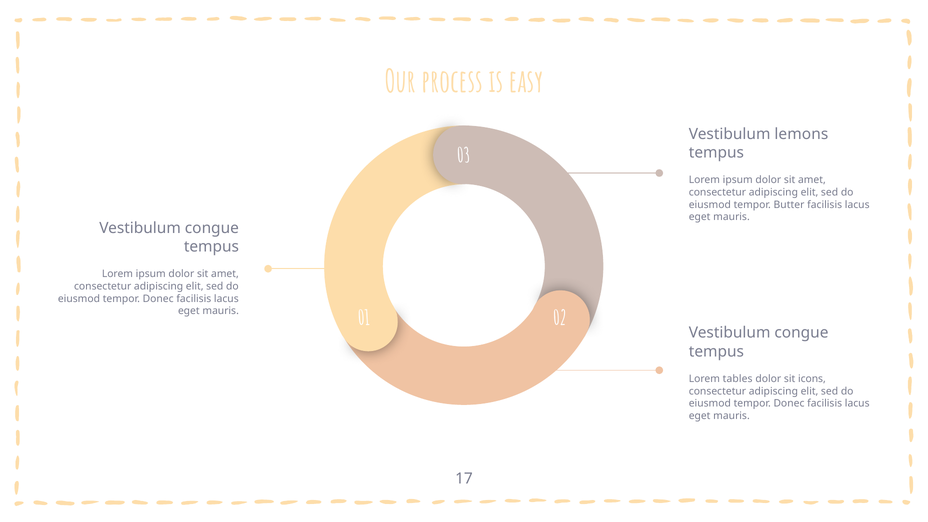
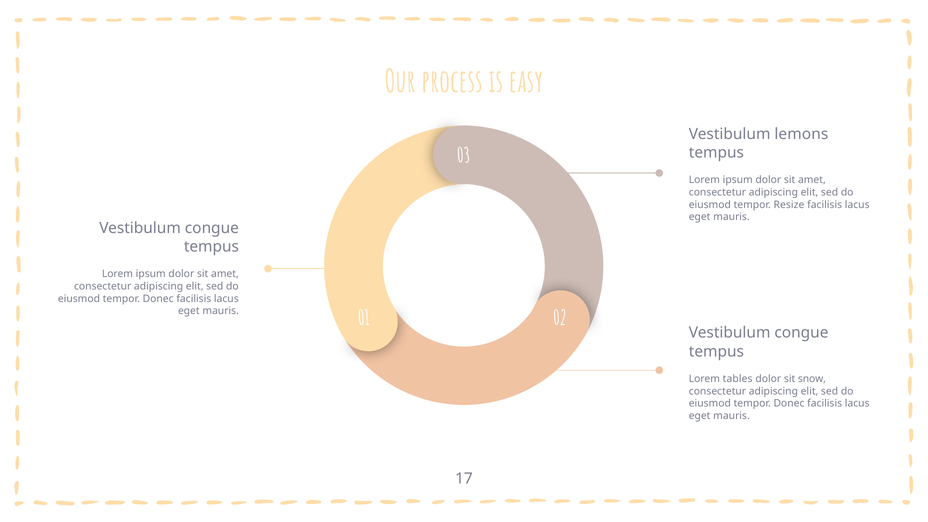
Butter: Butter -> Resize (789, 205)
icons: icons -> snow (812, 379)
